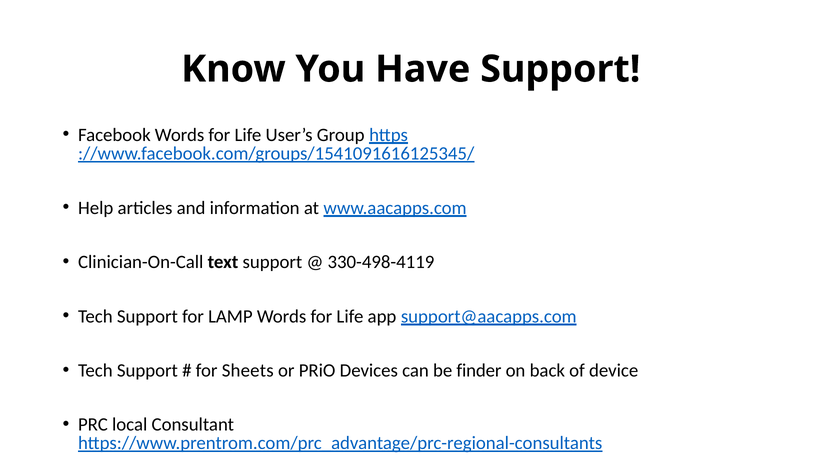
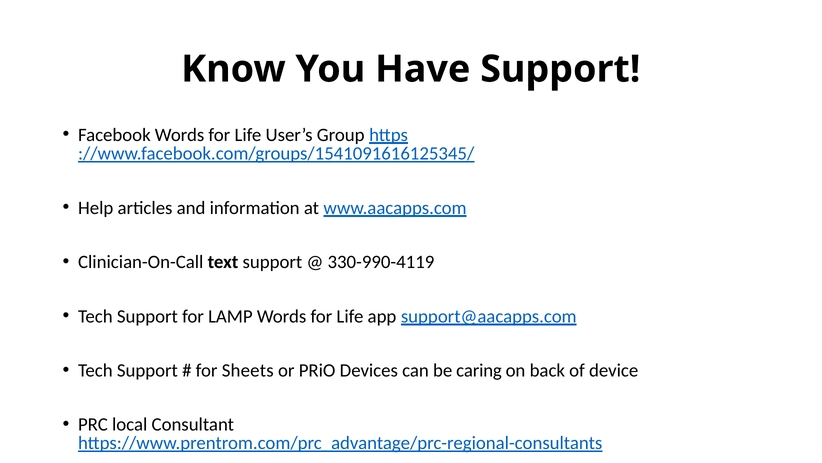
330-498-4119: 330-498-4119 -> 330-990-4119 (381, 262)
finder: finder -> caring (479, 370)
